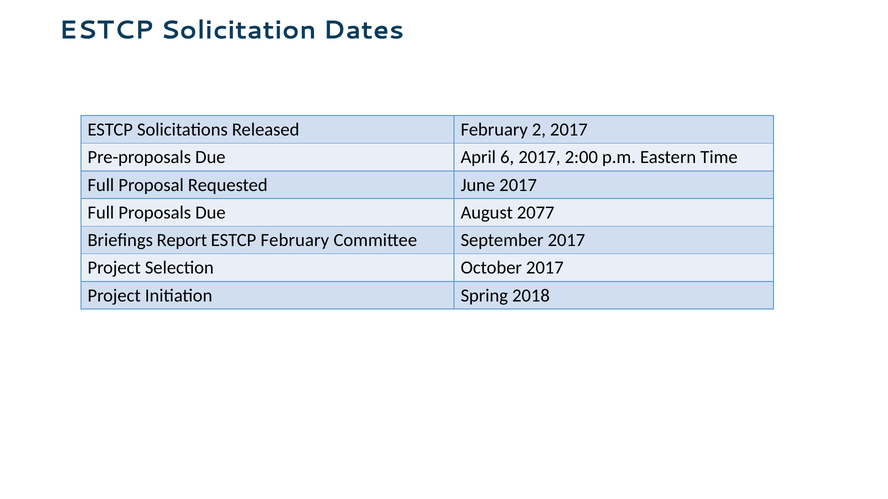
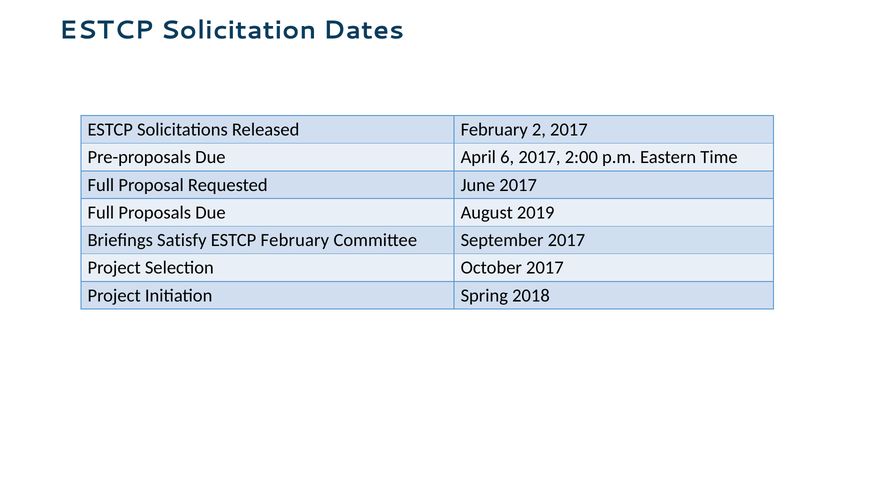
2077: 2077 -> 2019 (536, 213)
Report: Report -> Satisfy (182, 240)
